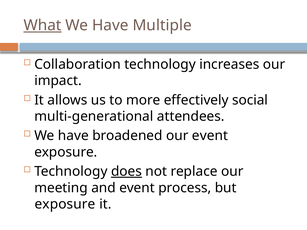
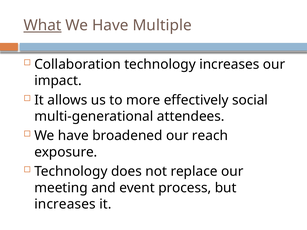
our event: event -> reach (210, 136)
does underline: present -> none (126, 172)
exposure: exposure -> increases (65, 204)
